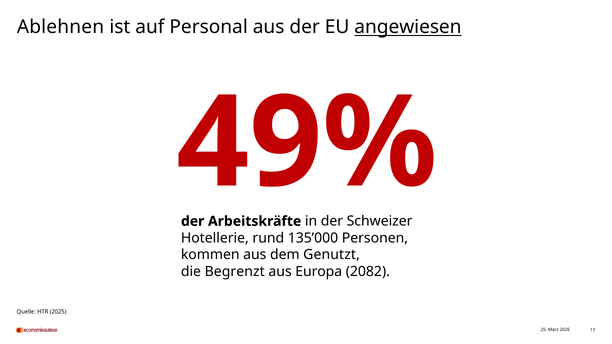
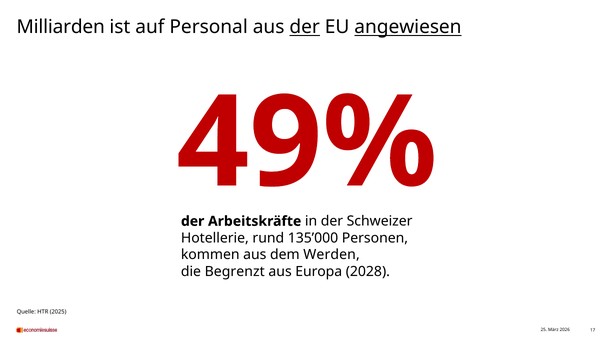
Ablehnen: Ablehnen -> Milliarden (61, 27)
der underline: none -> present (305, 27)
Genutzt: Genutzt -> Werden (332, 255)
2082: 2082 -> 2028 (368, 272)
